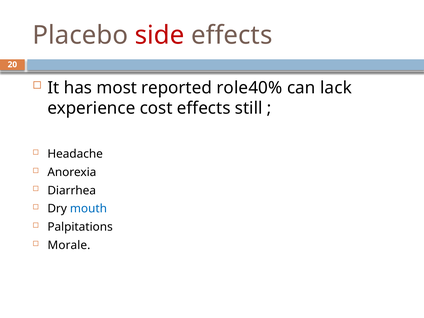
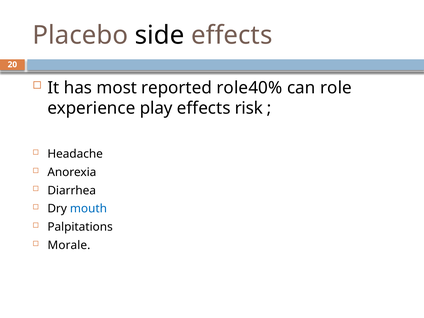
side colour: red -> black (160, 35)
lack: lack -> role (336, 88)
cost: cost -> play (156, 108)
still: still -> risk (249, 108)
